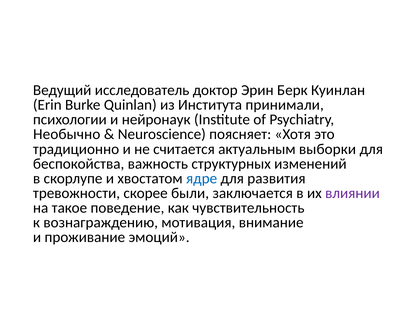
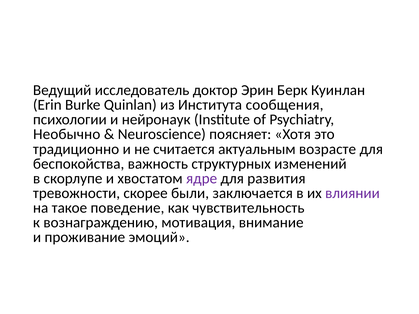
принимали: принимали -> сообщения (285, 105)
выборки: выборки -> возрасте (328, 149)
ядре colour: blue -> purple (202, 179)
